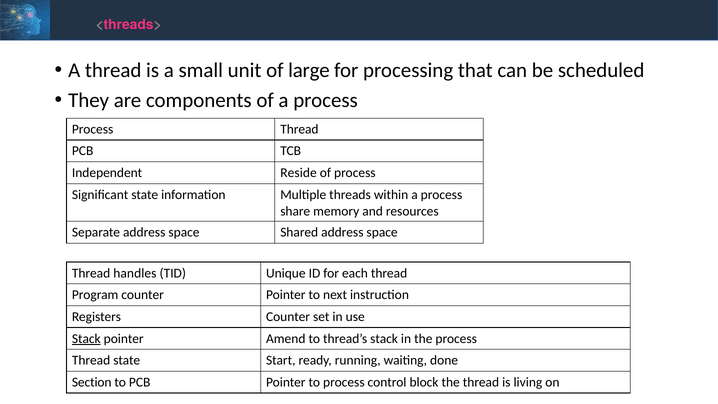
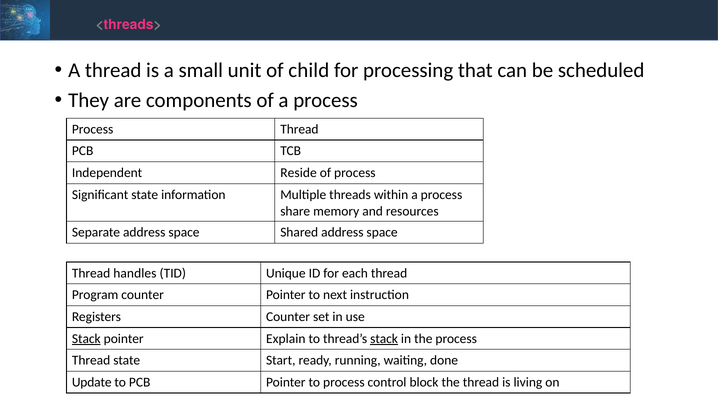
large: large -> child (309, 70)
Amend: Amend -> Explain (286, 338)
stack underline: none -> present (384, 338)
Section: Section -> Update (92, 382)
